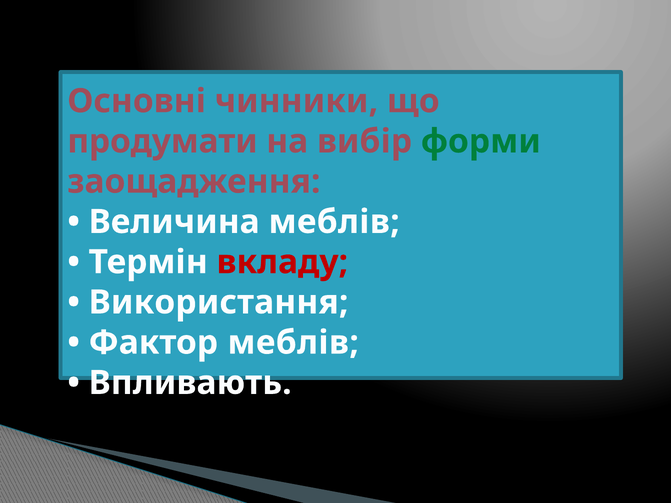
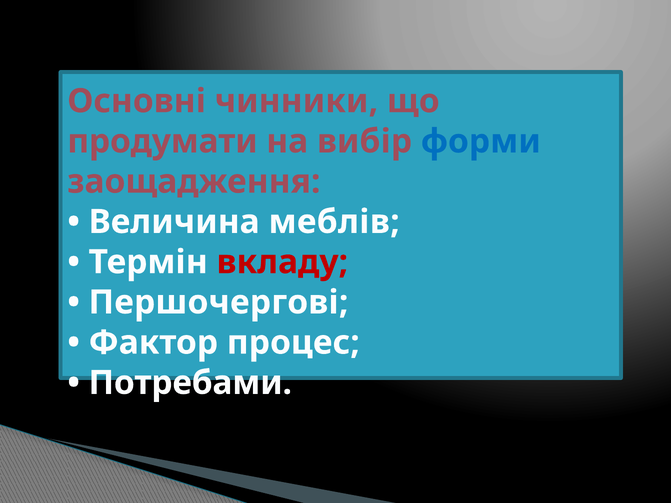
форми colour: green -> blue (481, 141)
Використання: Використання -> Першочергові (218, 303)
Фактор меблів: меблів -> процес (293, 343)
Впливають: Впливають -> Потребами (190, 383)
